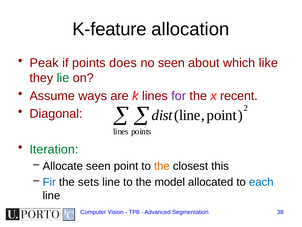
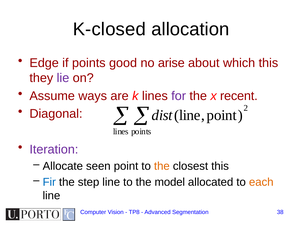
K-feature: K-feature -> K-closed (109, 29)
Peak: Peak -> Edge (44, 63)
does: does -> good (123, 63)
no seen: seen -> arise (171, 63)
which like: like -> this (268, 63)
lie colour: green -> purple (63, 78)
Iteration colour: green -> purple (54, 149)
sets: sets -> step (89, 182)
each colour: blue -> orange (261, 182)
